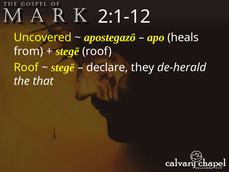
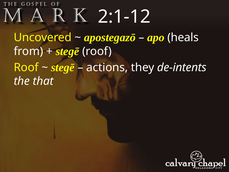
declare: declare -> actions (107, 67)
de-herald: de-herald -> de-intents (182, 67)
